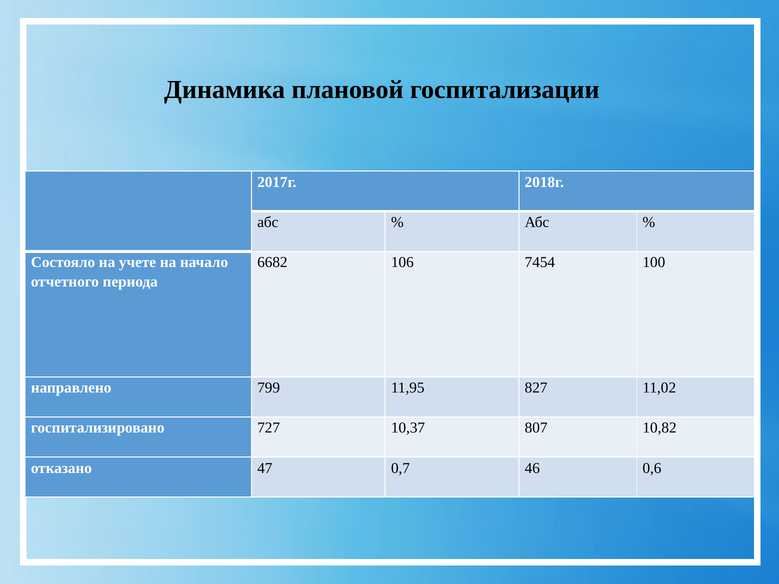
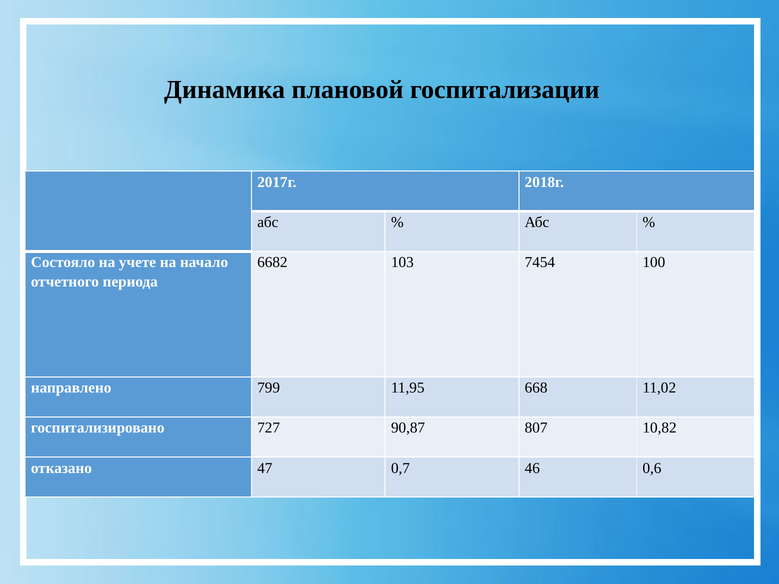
106: 106 -> 103 (402, 262)
827: 827 -> 668 (536, 388)
10,37: 10,37 -> 90,87 (408, 428)
